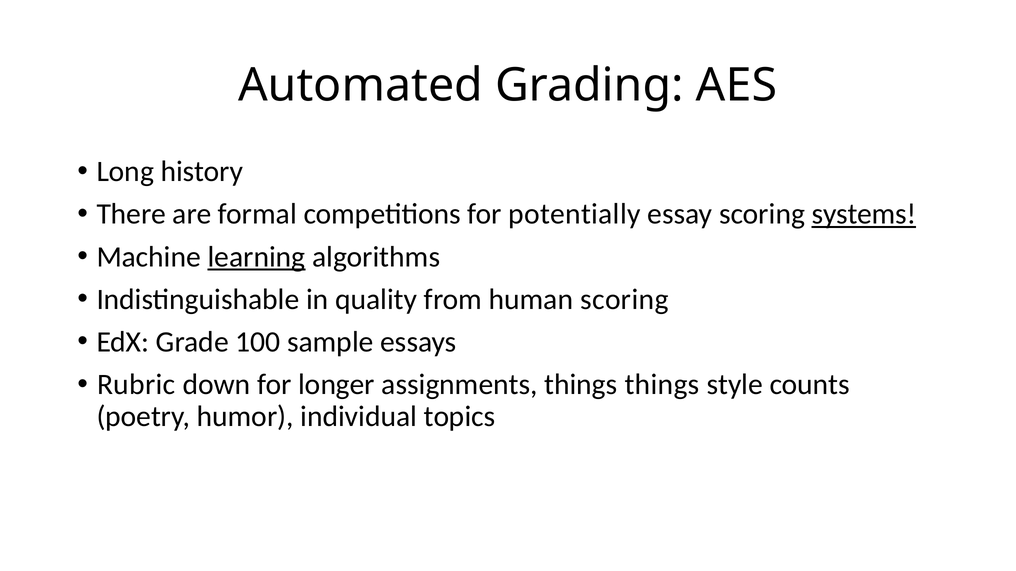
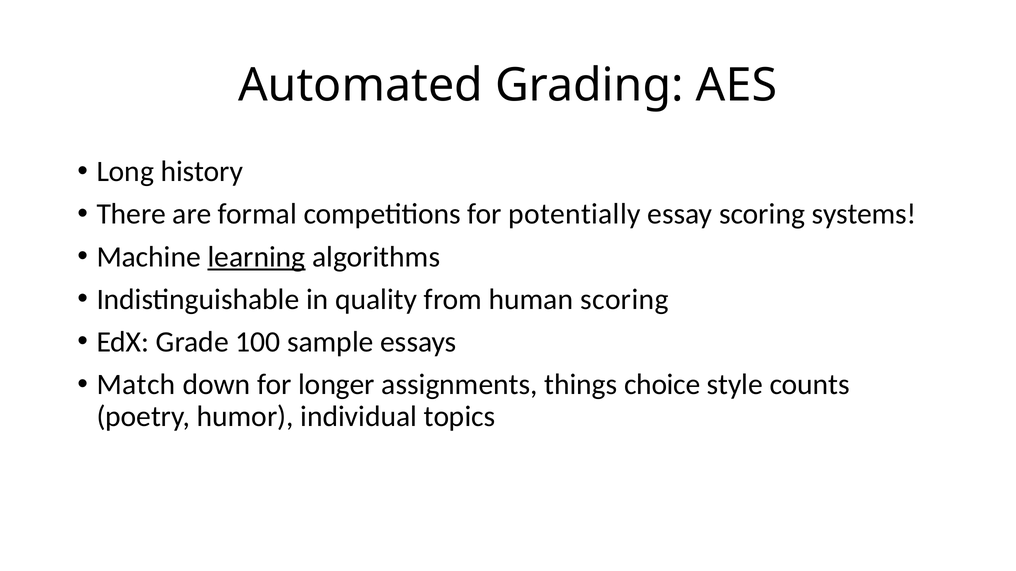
systems underline: present -> none (864, 214)
Rubric: Rubric -> Match (136, 385)
things things: things -> choice (662, 385)
